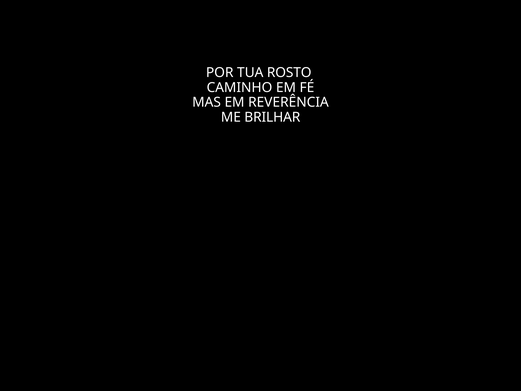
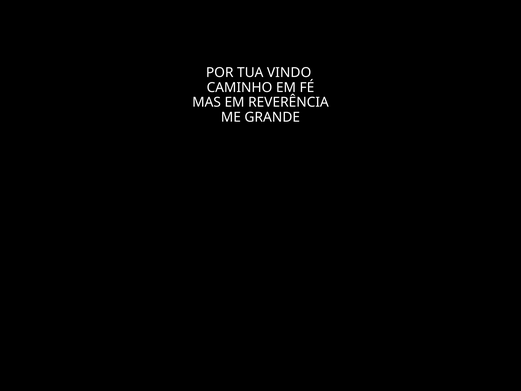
ROSTO: ROSTO -> VINDO (289, 73)
BRILHAR: BRILHAR -> GRANDE (272, 117)
